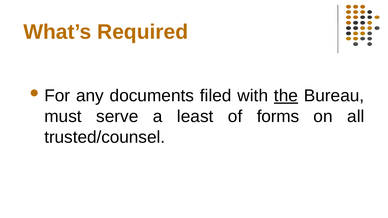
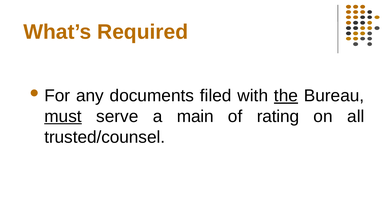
must underline: none -> present (63, 117)
least: least -> main (195, 117)
forms: forms -> rating (278, 117)
